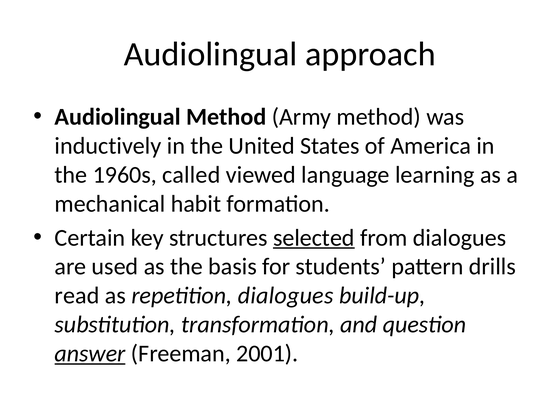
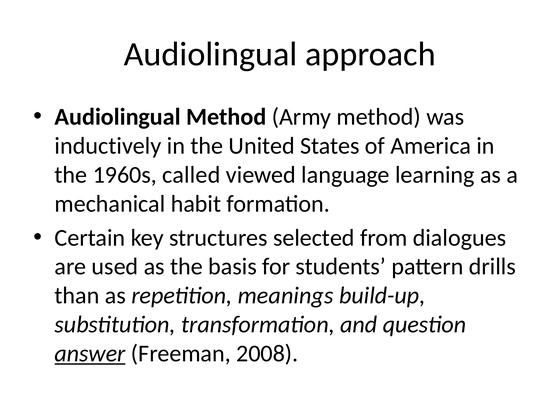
selected underline: present -> none (314, 238)
read: read -> than (77, 296)
repetition dialogues: dialogues -> meanings (286, 296)
2001: 2001 -> 2008 (267, 354)
